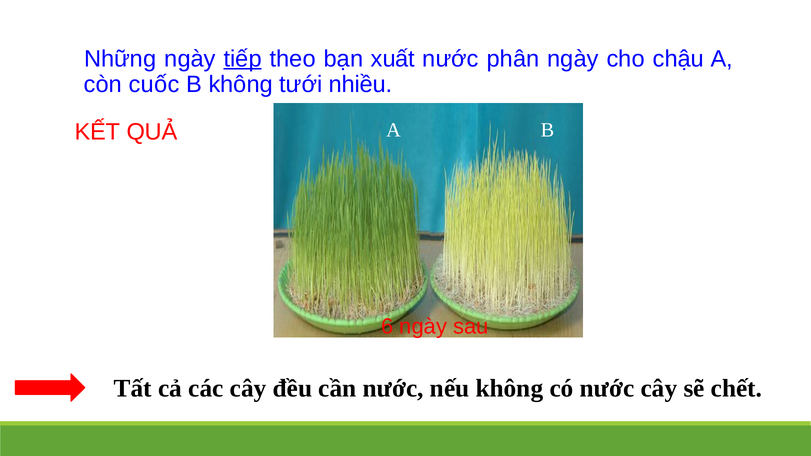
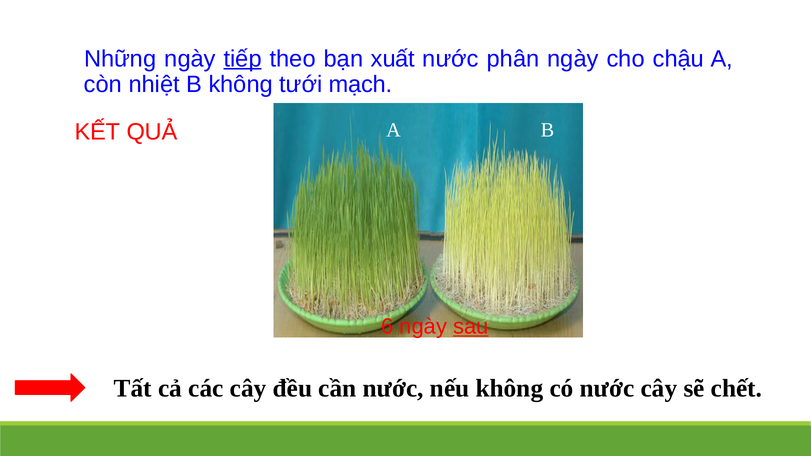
cuốc: cuốc -> nhiệt (154, 84)
nhiều: nhiều -> mạch (361, 84)
sau underline: none -> present (471, 327)
